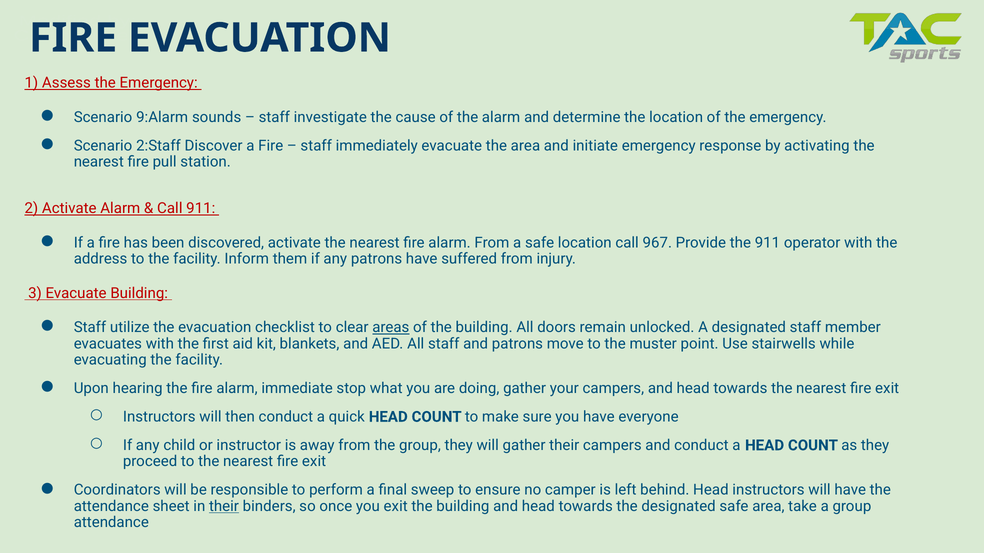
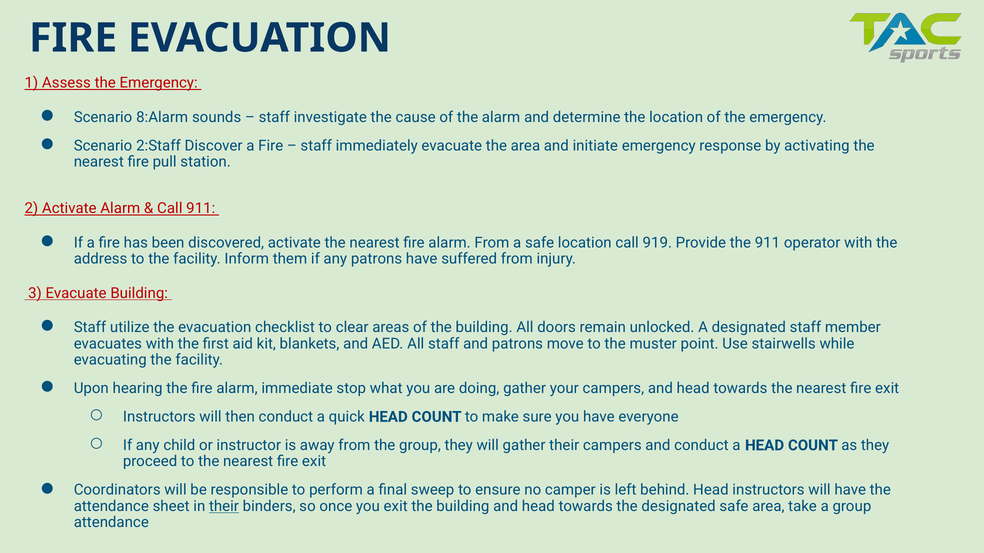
9:Alarm: 9:Alarm -> 8:Alarm (162, 117)
967: 967 -> 919 (657, 243)
areas underline: present -> none (391, 328)
